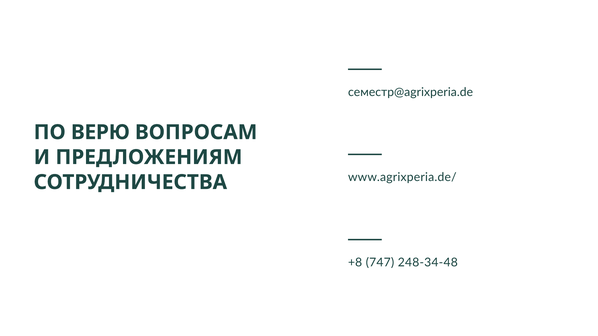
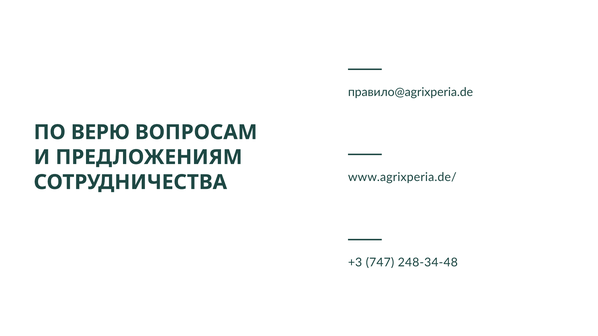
семестр@agrixperia.de: семестр@agrixperia.de -> правило@agrixperia.de (411, 92)
+8: +8 -> +3 (355, 263)
